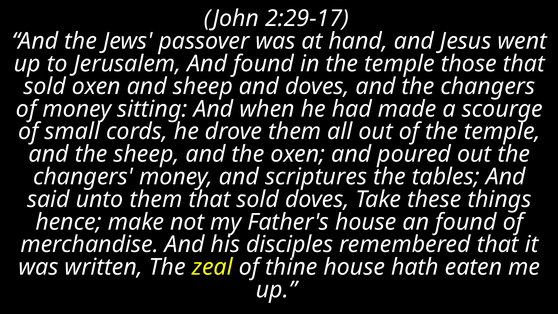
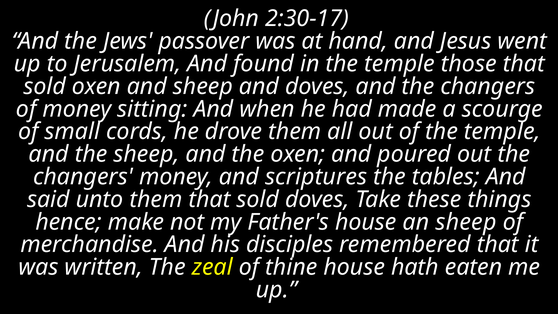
2:29-17: 2:29-17 -> 2:30-17 (307, 19)
an found: found -> sheep (466, 222)
